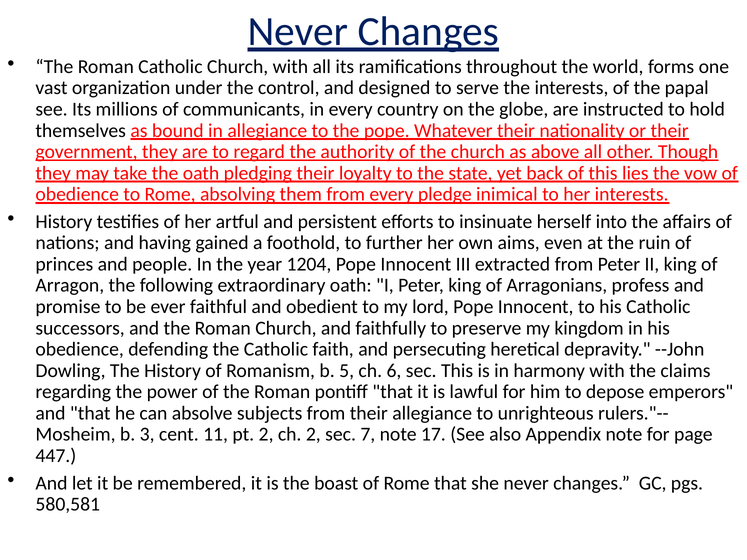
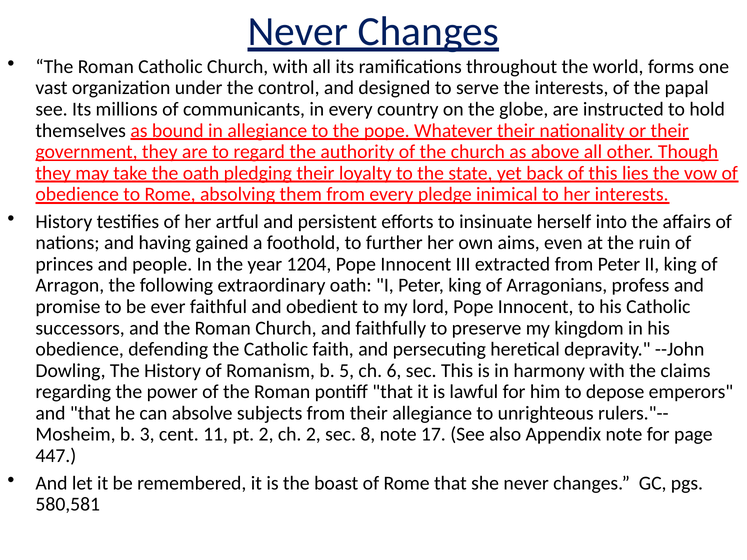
7: 7 -> 8 (368, 435)
